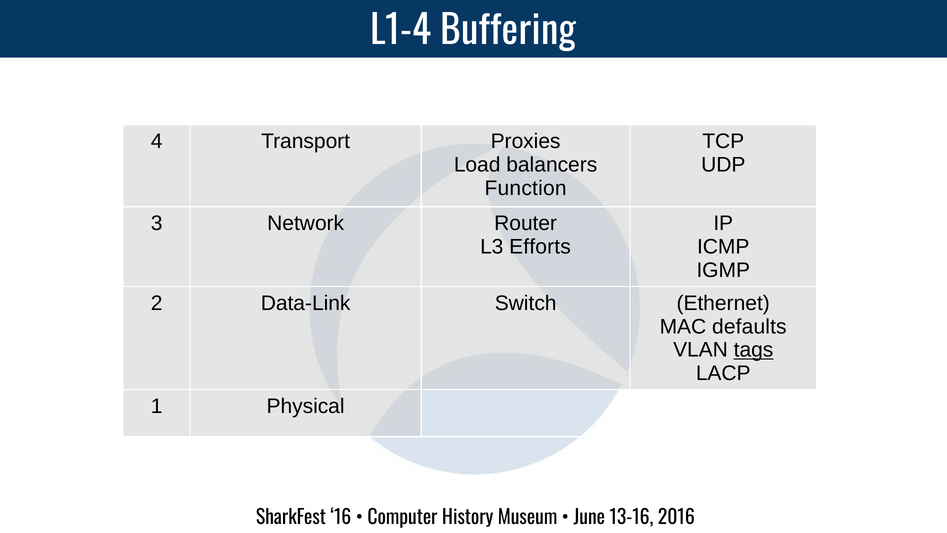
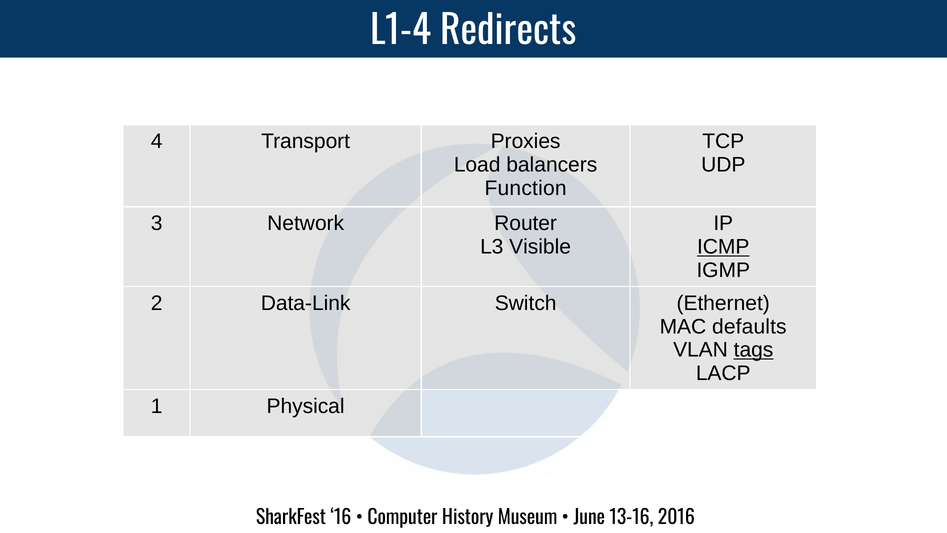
Buffering: Buffering -> Redirects (508, 31)
Efforts: Efforts -> Visible (540, 247)
ICMP underline: none -> present (723, 247)
